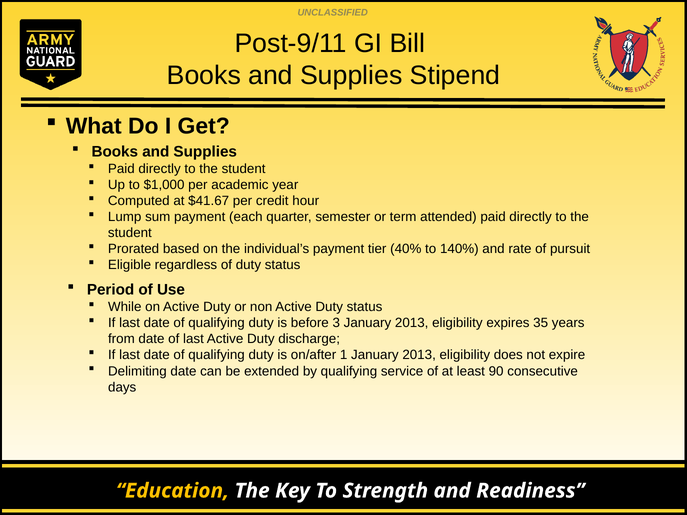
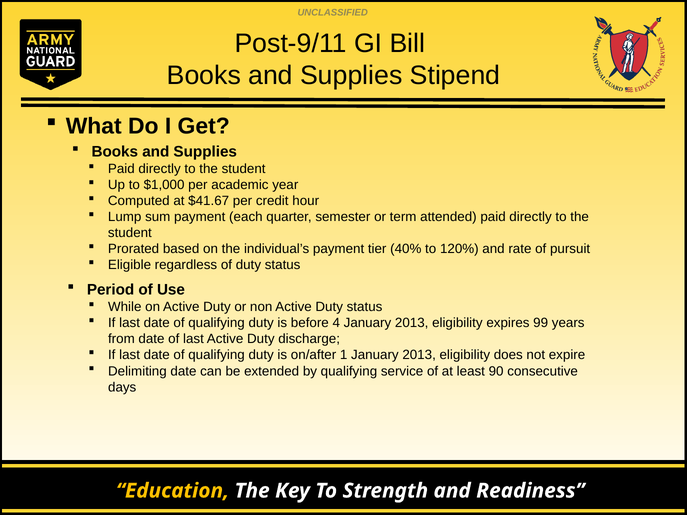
140%: 140% -> 120% (459, 249)
3: 3 -> 4 (336, 323)
35: 35 -> 99 (541, 323)
